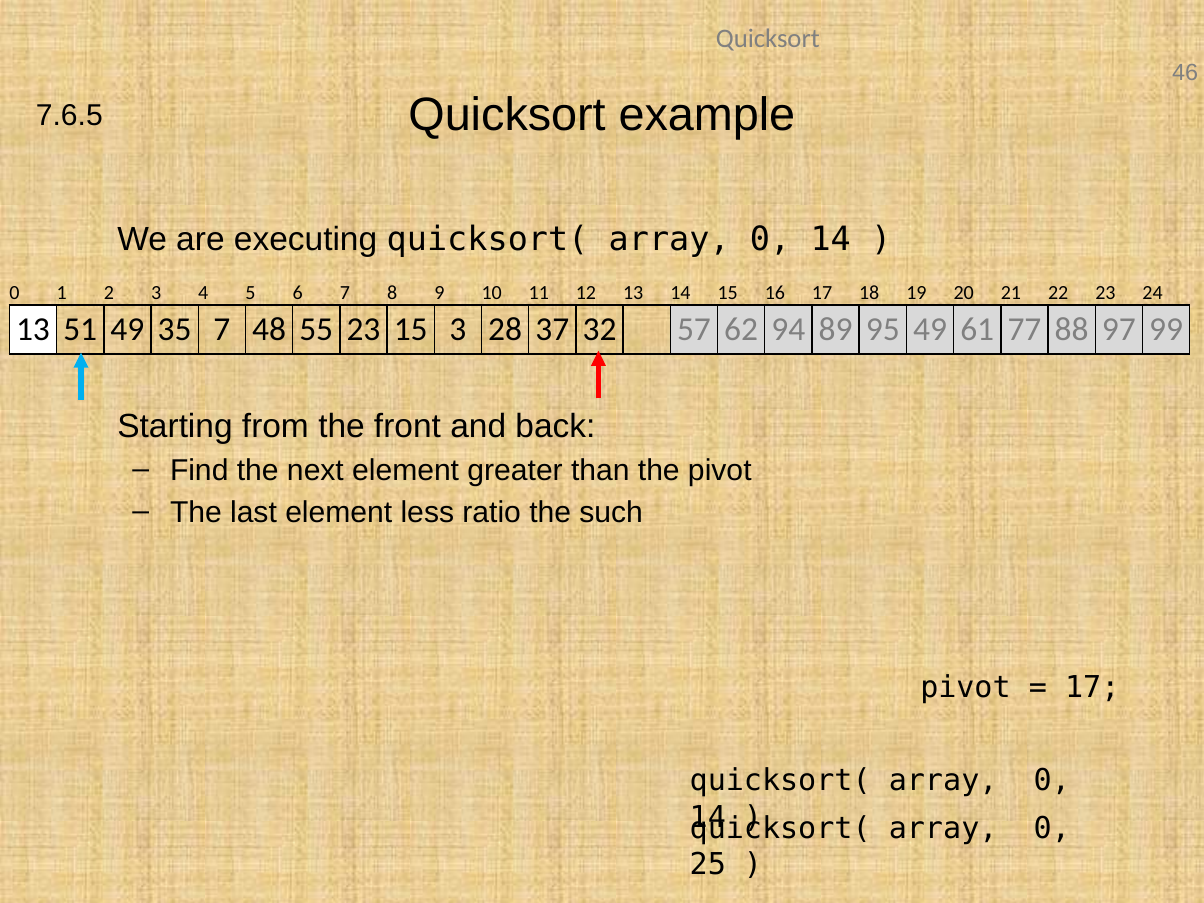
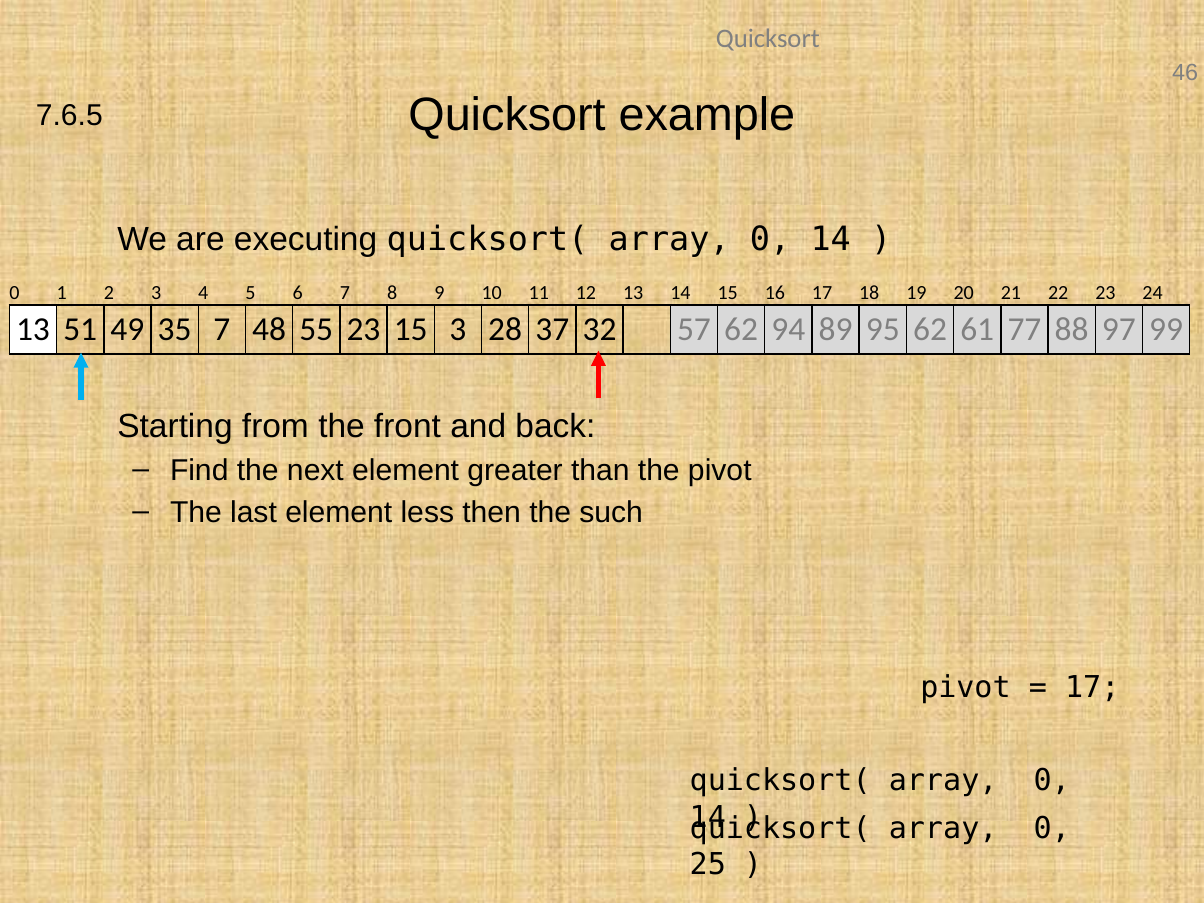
95 49: 49 -> 62 (930, 330)
ratio: ratio -> then (492, 513)
